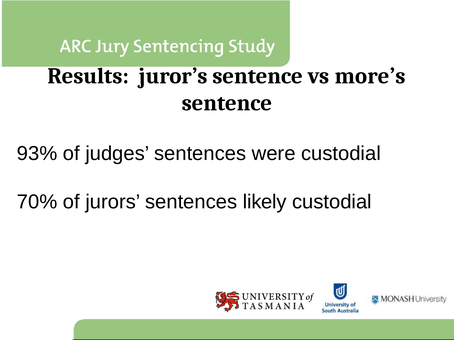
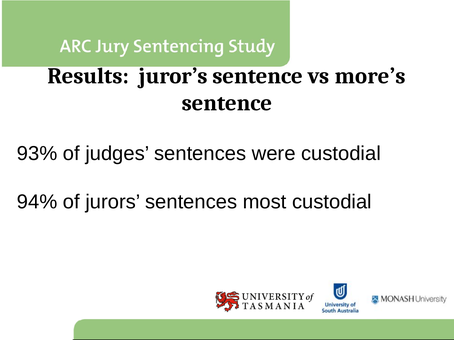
70%: 70% -> 94% (37, 202)
likely: likely -> most (265, 202)
